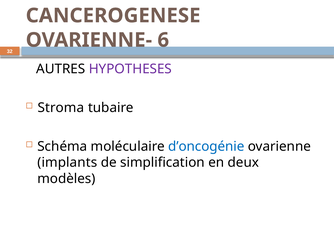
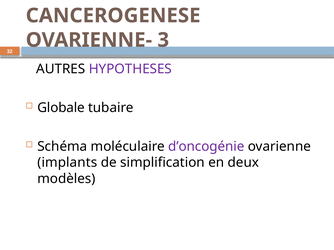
6: 6 -> 3 (163, 40)
Stroma: Stroma -> Globale (61, 108)
d’oncogénie colour: blue -> purple (206, 147)
